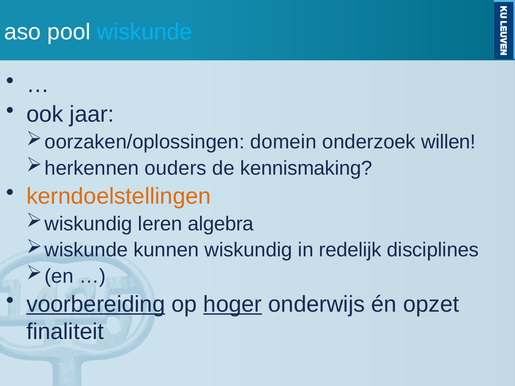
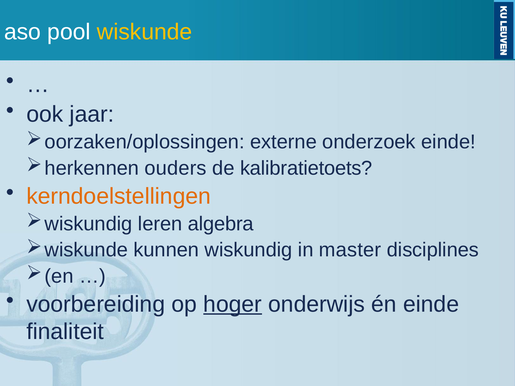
wiskunde colour: light blue -> yellow (145, 32)
domein: domein -> externe (283, 142)
onderzoek willen: willen -> einde (448, 142)
kennismaking: kennismaking -> kalibratietoets (306, 168)
redelijk: redelijk -> master (350, 250)
voorbereiding underline: present -> none (96, 304)
én opzet: opzet -> einde (431, 304)
